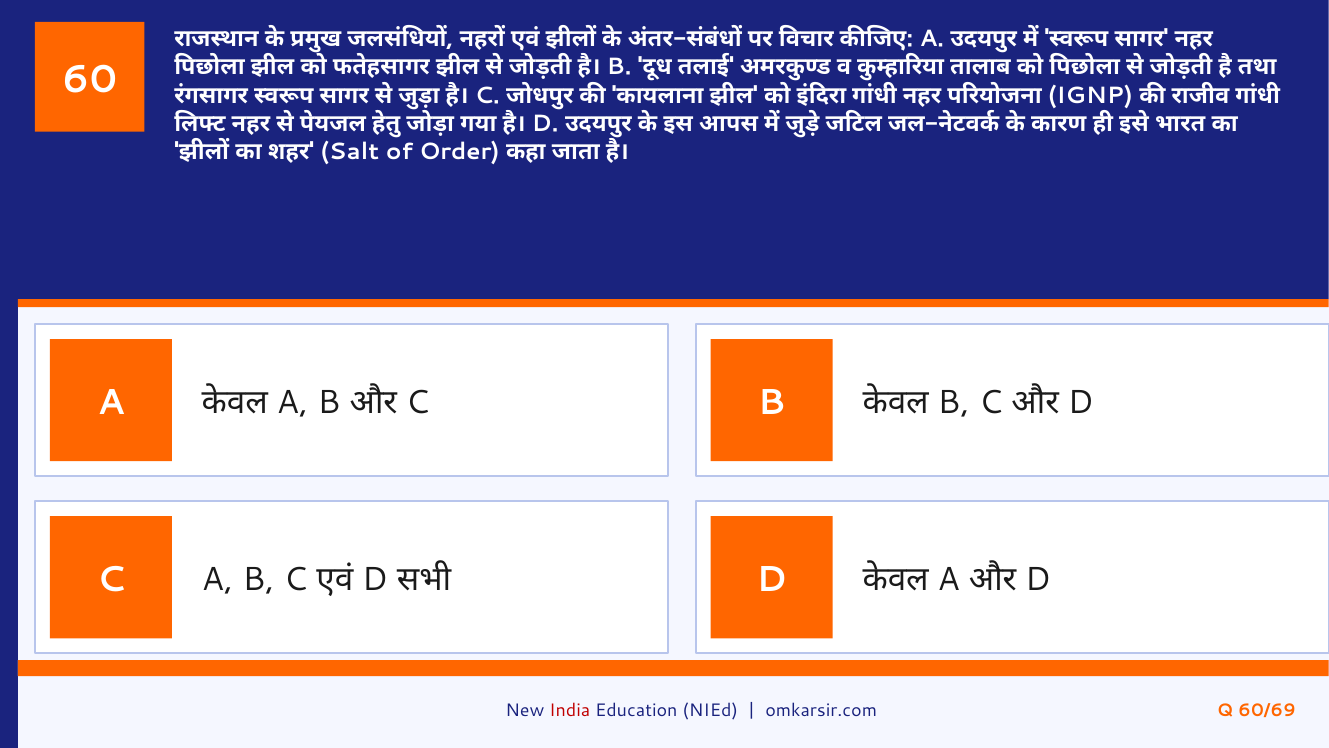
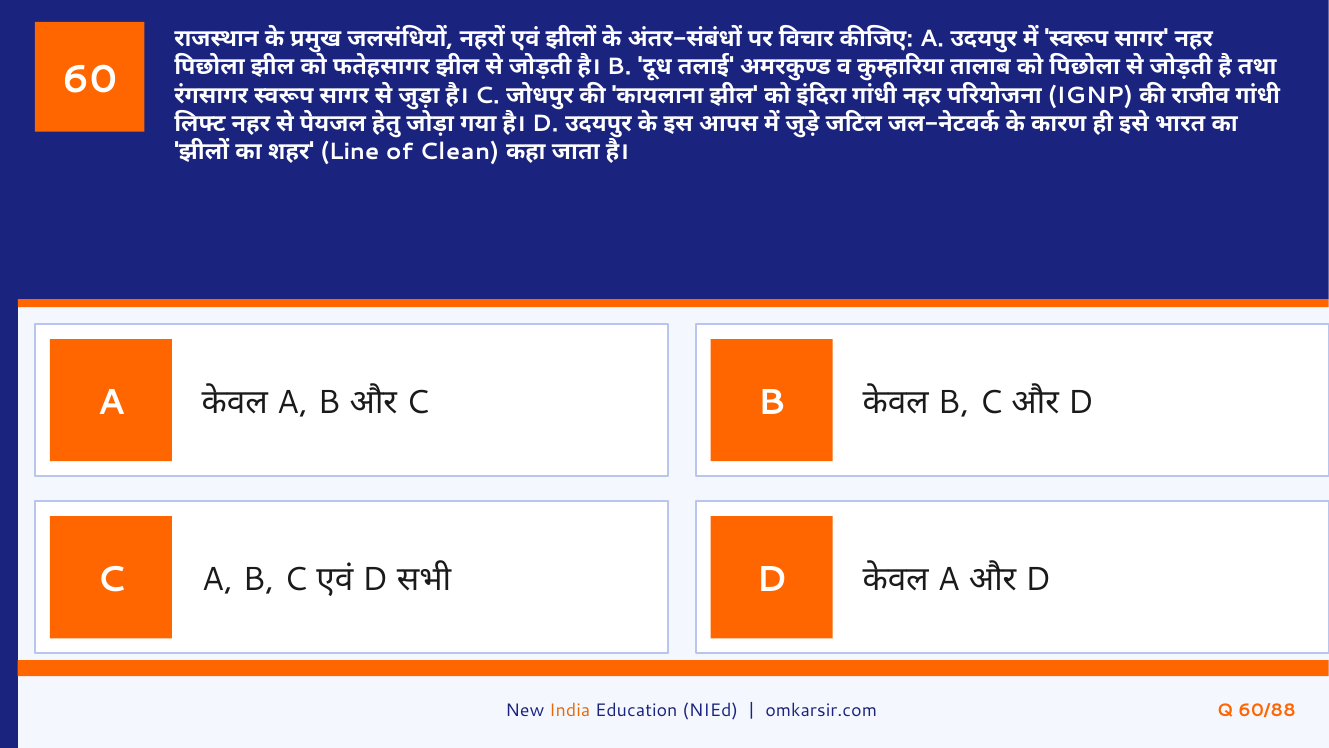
Salt: Salt -> Line (350, 152)
Order: Order -> Clean (459, 152)
India colour: red -> orange (570, 710)
60/69: 60/69 -> 60/88 (1267, 710)
